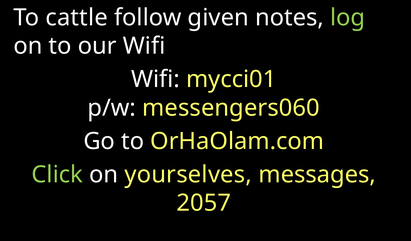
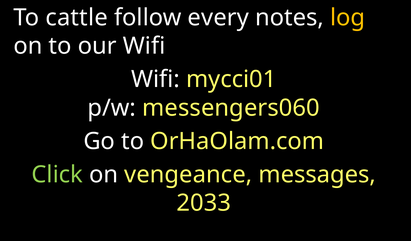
given: given -> every (218, 18)
log colour: light green -> yellow (348, 18)
yourselves: yourselves -> vengeance (188, 174)
2057: 2057 -> 2033 (204, 203)
